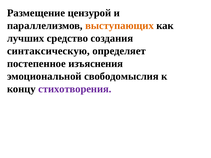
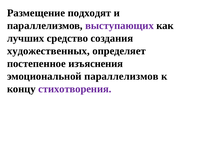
цензурой: цензурой -> подходят (89, 13)
выступающих colour: orange -> purple (119, 26)
синтаксическую: синтаксическую -> художественных (48, 51)
эмоциональной свободомыслия: свободомыслия -> параллелизмов (121, 76)
